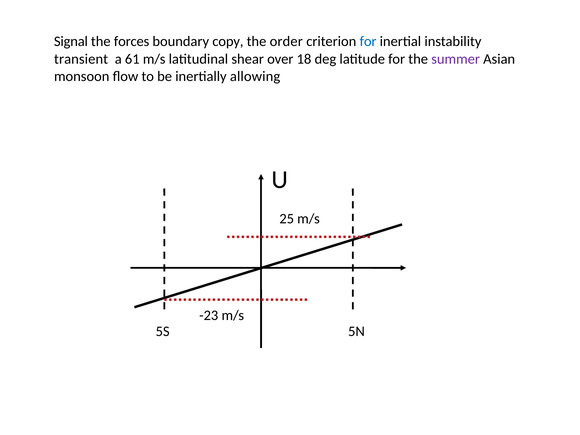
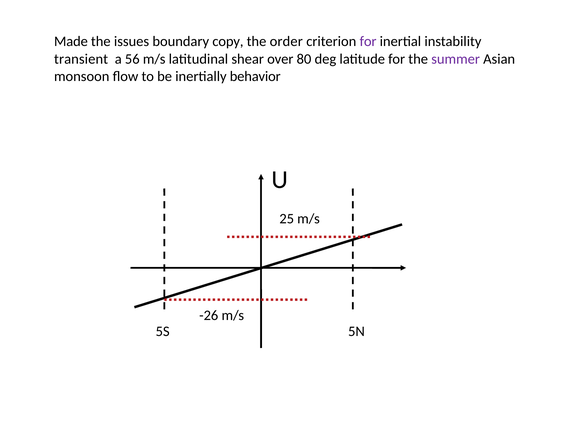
Signal: Signal -> Made (71, 42)
forces: forces -> issues (132, 42)
for colour: blue -> purple (368, 42)
61: 61 -> 56 (132, 59)
18: 18 -> 80 (304, 59)
allowing: allowing -> behavior (255, 76)
-23: -23 -> -26 (209, 315)
